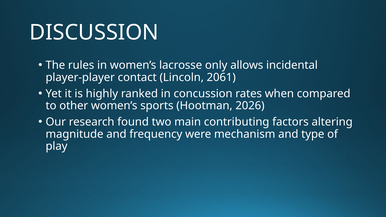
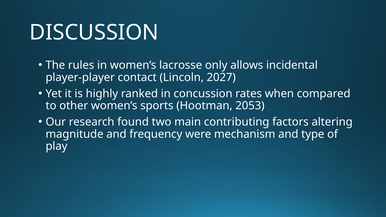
2061: 2061 -> 2027 (221, 77)
2026: 2026 -> 2053 (250, 106)
